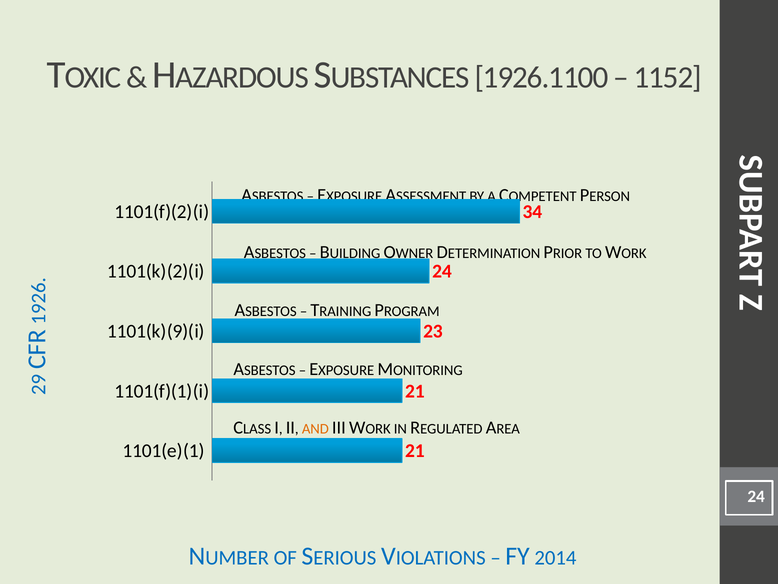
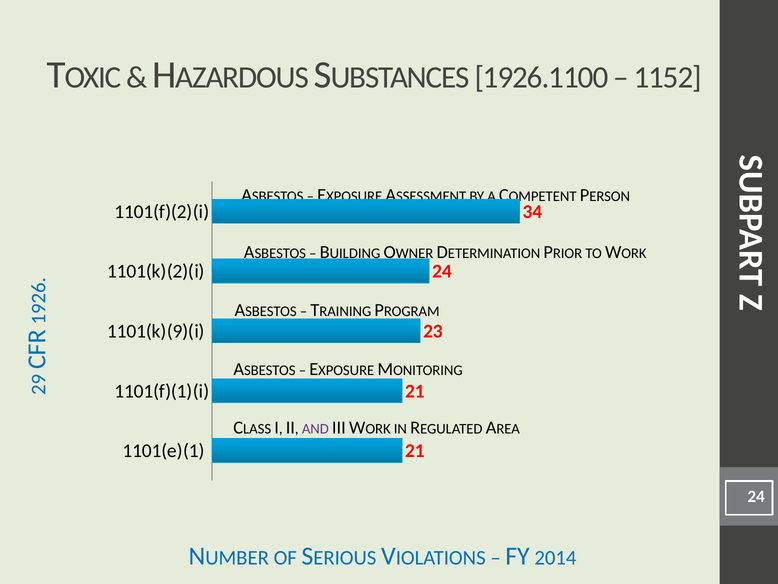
AND colour: orange -> purple (315, 428)
